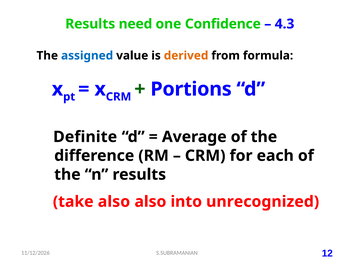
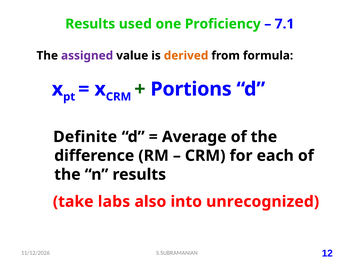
need: need -> used (135, 24)
Confidence: Confidence -> Proficiency (223, 24)
4.3: 4.3 -> 7.1 (285, 24)
assigned colour: blue -> purple (87, 56)
take also: also -> labs (114, 202)
